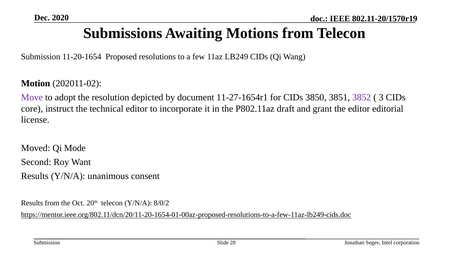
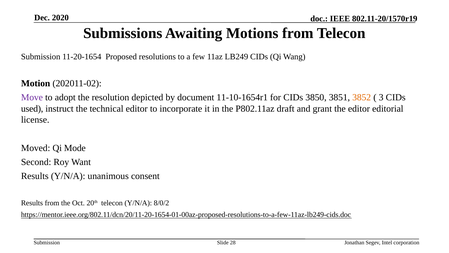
11-27-1654r1: 11-27-1654r1 -> 11-10-1654r1 (242, 97)
3852 colour: purple -> orange (362, 97)
core: core -> used (32, 108)
